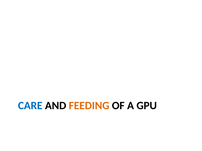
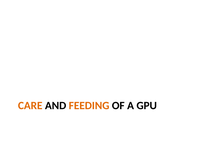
CARE colour: blue -> orange (30, 106)
